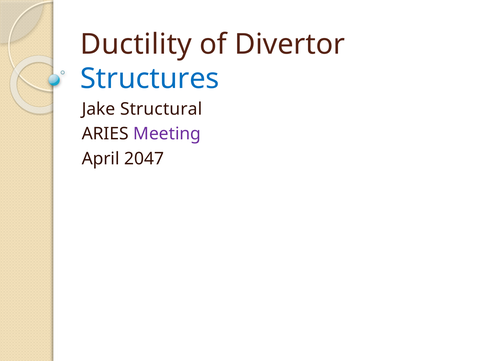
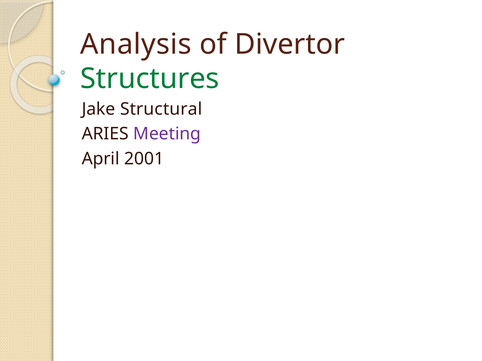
Ductility: Ductility -> Analysis (136, 44)
Structures colour: blue -> green (150, 79)
2047: 2047 -> 2001 (144, 159)
